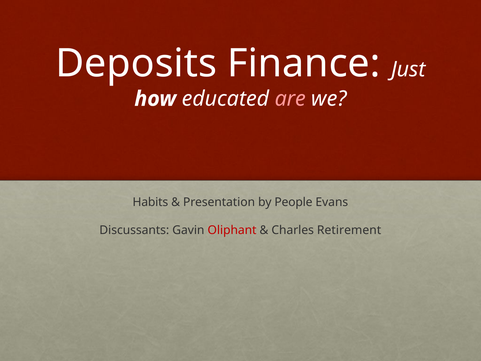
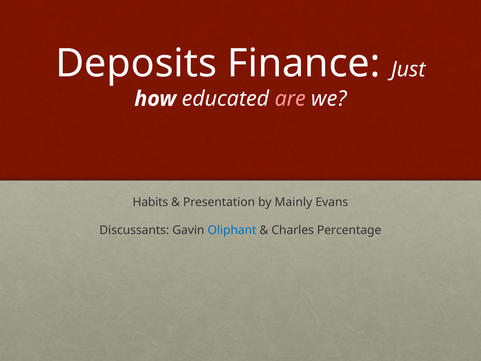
People: People -> Mainly (293, 202)
Oliphant colour: red -> blue (232, 230)
Retirement: Retirement -> Percentage (349, 230)
